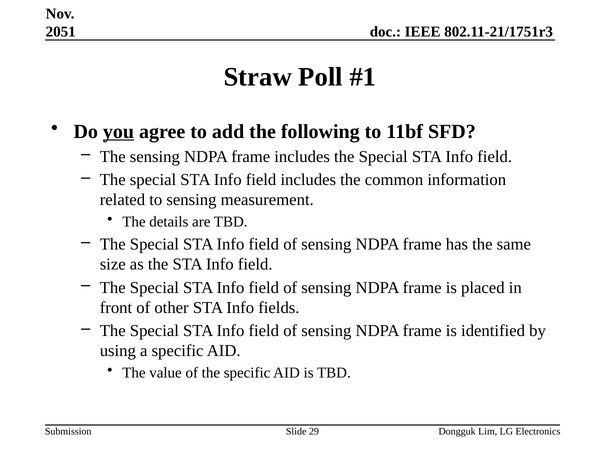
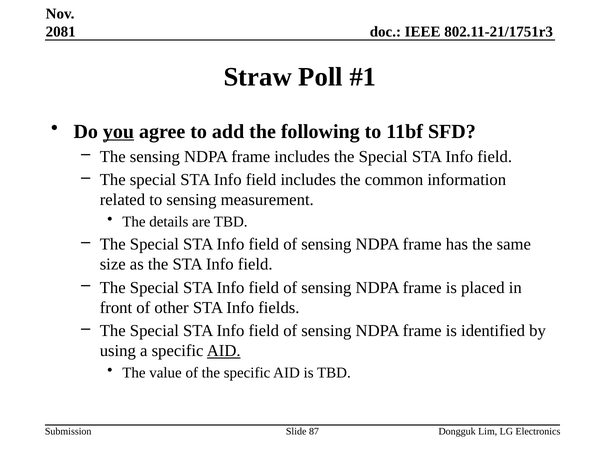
2051: 2051 -> 2081 (61, 32)
AID underline: none -> present (224, 351)
29: 29 -> 87 (314, 432)
